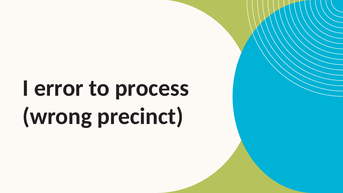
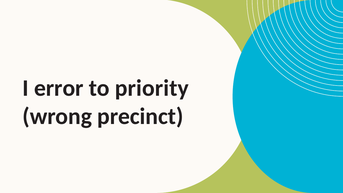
process: process -> priority (152, 88)
